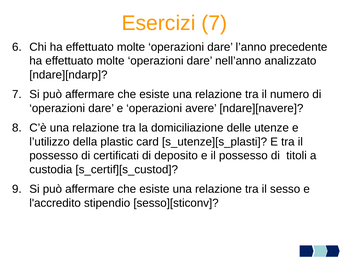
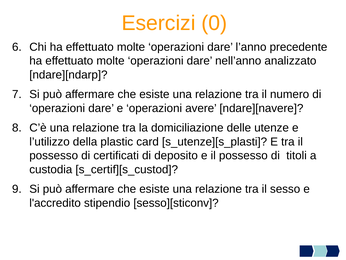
Esercizi 7: 7 -> 0 (214, 23)
